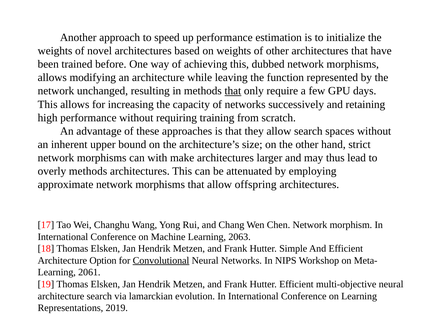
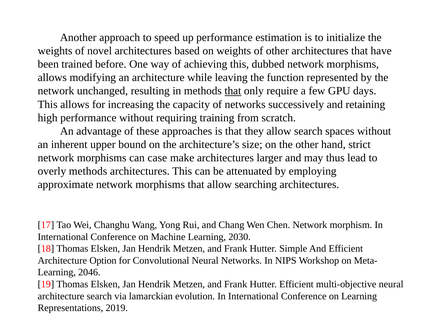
with: with -> case (157, 158)
offspring: offspring -> searching (256, 185)
2063: 2063 -> 2030 (240, 237)
Convolutional underline: present -> none (161, 261)
2061: 2061 -> 2046 (89, 273)
